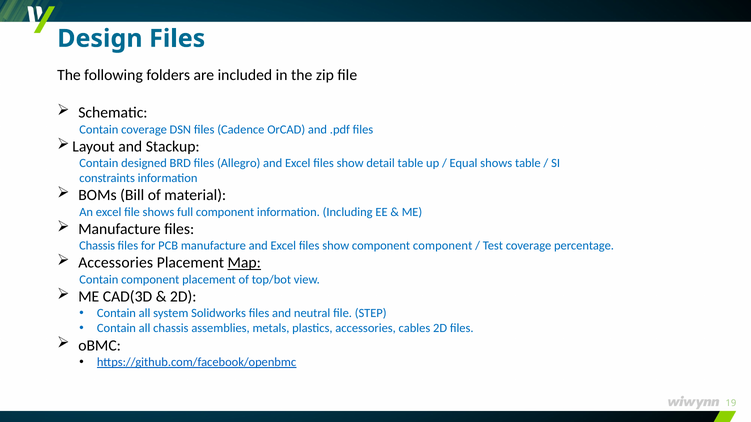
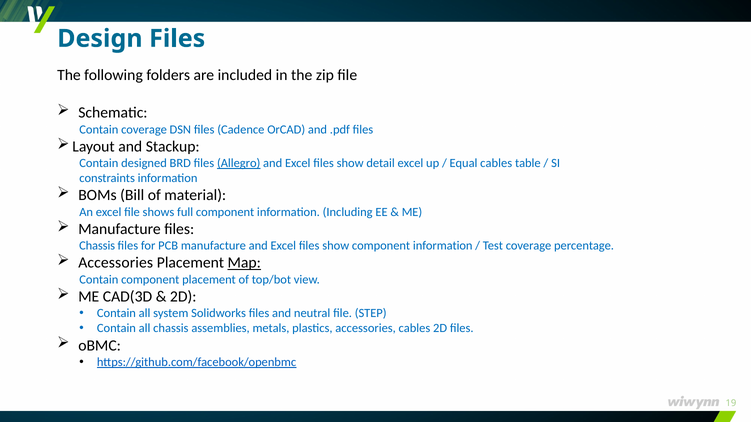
Allegro underline: none -> present (239, 163)
detail table: table -> excel (410, 163)
Equal shows: shows -> cables (496, 163)
show component component: component -> information (443, 246)
